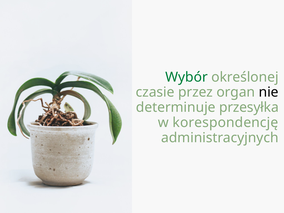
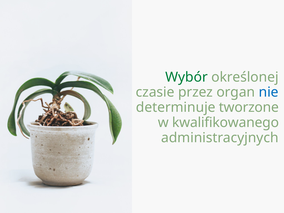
nie colour: black -> blue (269, 92)
przesyłka: przesyłka -> tworzone (249, 107)
korespondencję: korespondencję -> kwalifikowanego (226, 123)
